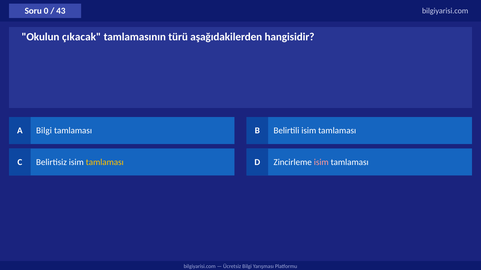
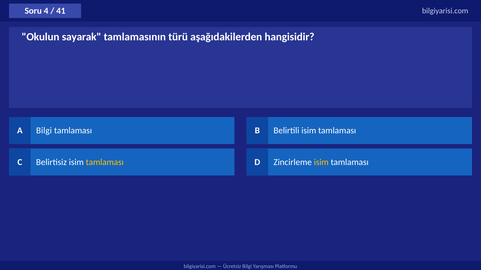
0: 0 -> 4 (46, 11)
43: 43 -> 41 (61, 11)
çıkacak: çıkacak -> sayarak (82, 37)
isim colour: pink -> yellow (321, 162)
